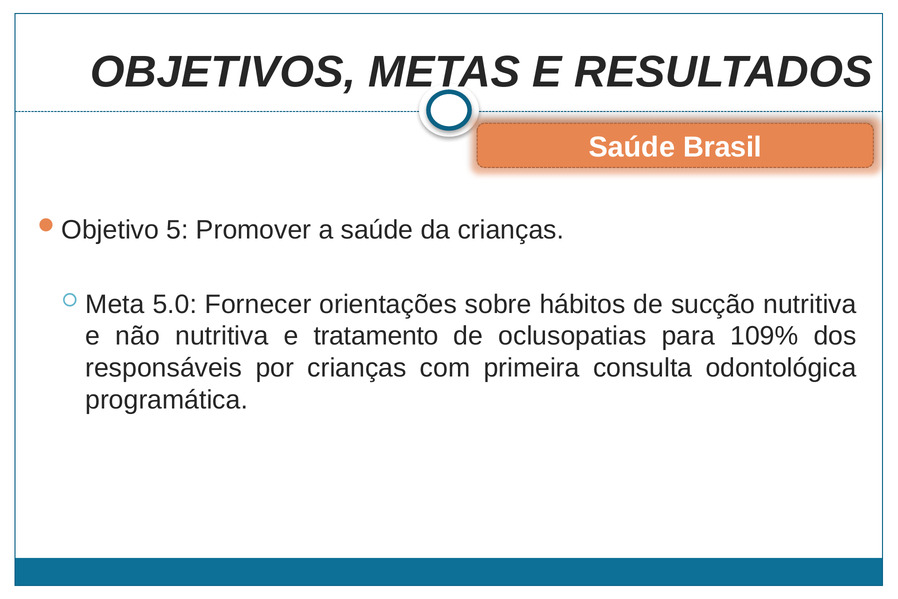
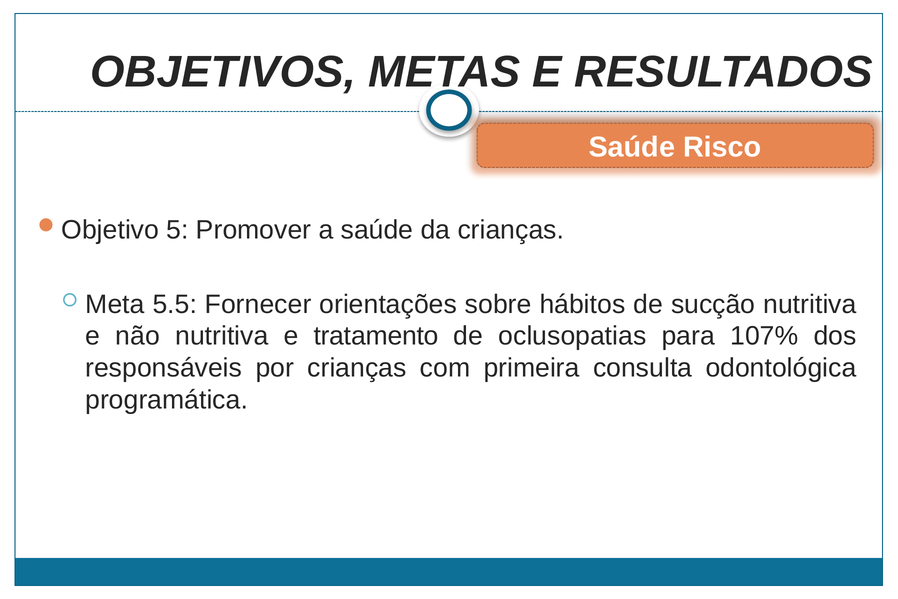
Brasil: Brasil -> Risco (722, 147)
5.0: 5.0 -> 5.5 (175, 304)
109%: 109% -> 107% (764, 336)
